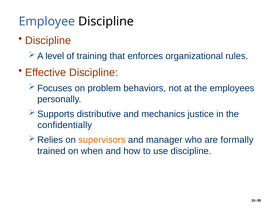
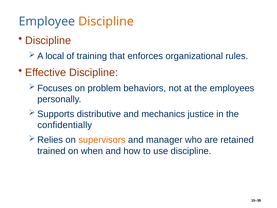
Discipline colour: black -> orange (106, 21)
level: level -> local (55, 56)
formally: formally -> retained (237, 140)
